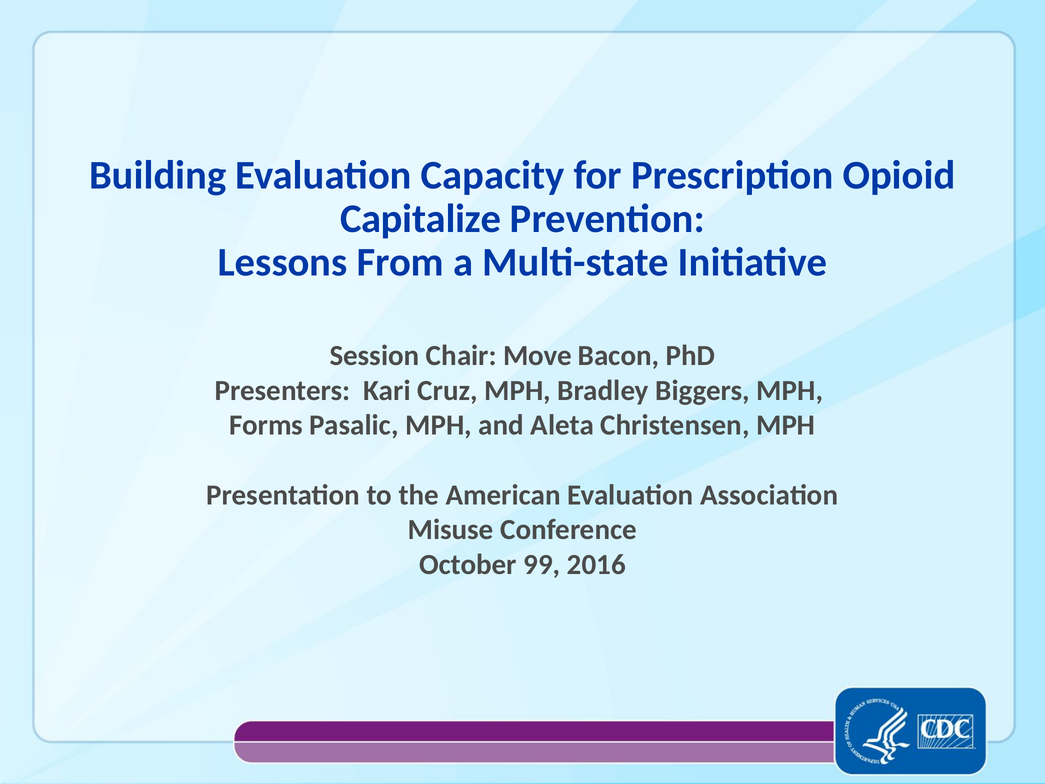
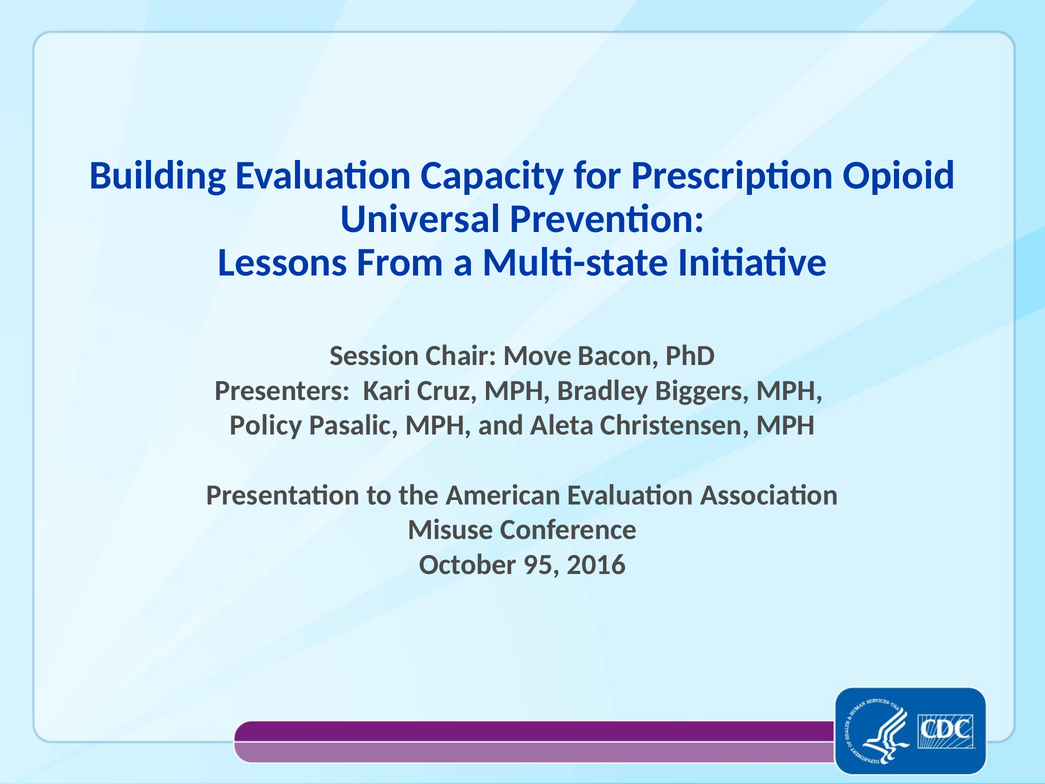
Capitalize: Capitalize -> Universal (420, 219)
Forms: Forms -> Policy (266, 425)
99: 99 -> 95 (542, 565)
